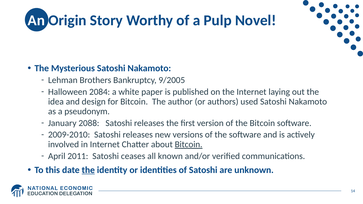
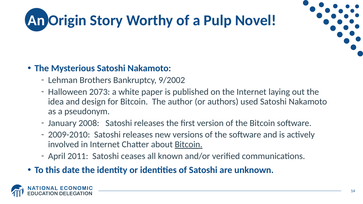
9/2005: 9/2005 -> 9/2002 (172, 80)
2084: 2084 -> 2073 (100, 92)
2088: 2088 -> 2008 (89, 123)
the underline: present -> none (88, 170)
